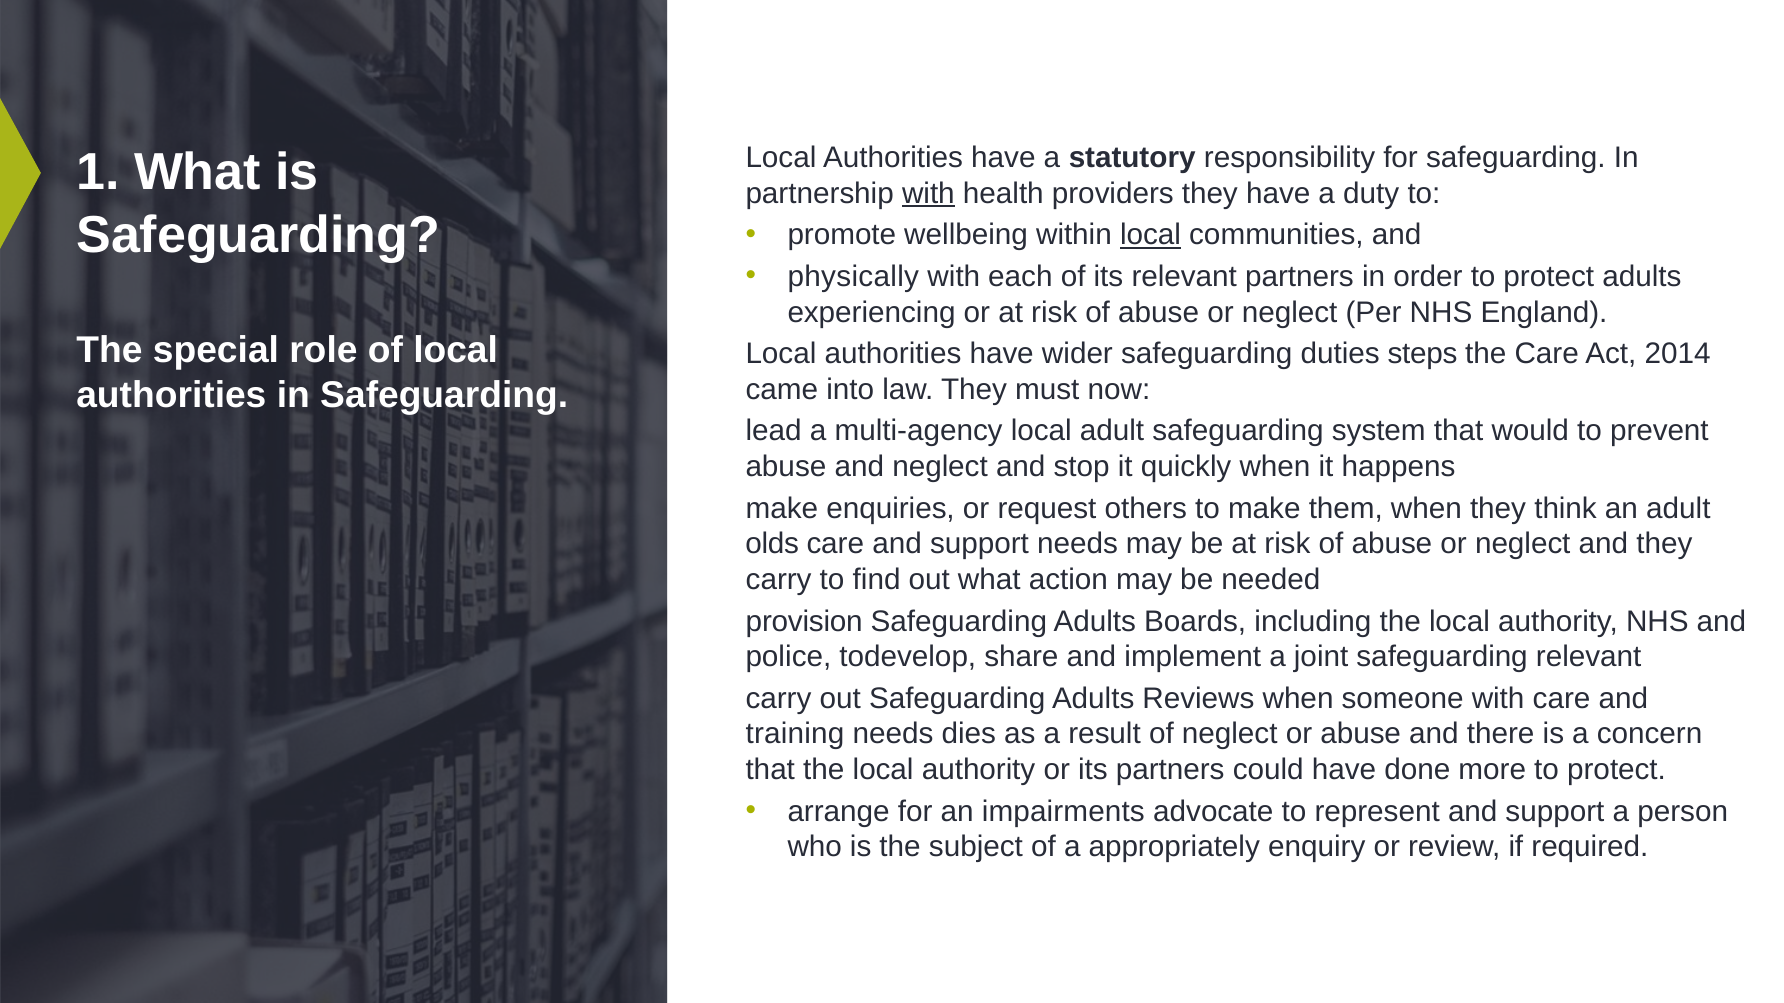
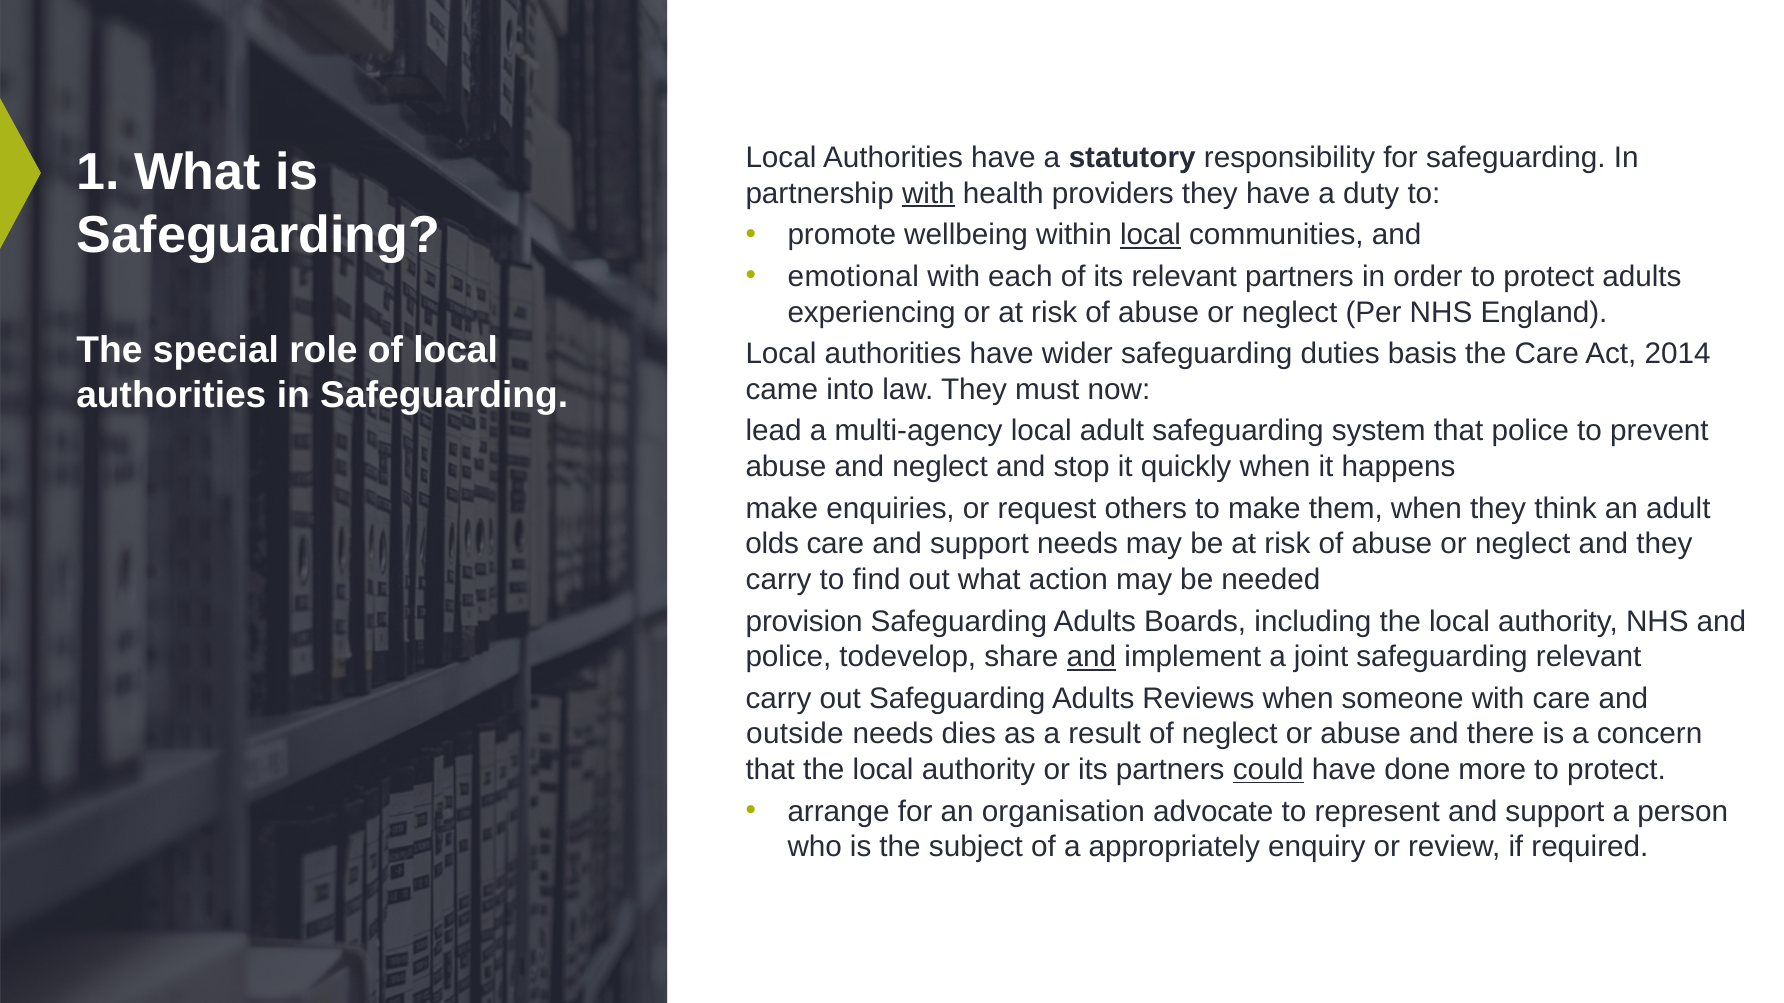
physically: physically -> emotional (853, 277)
steps: steps -> basis (1422, 354)
that would: would -> police (1530, 431)
and underline: none -> present (1091, 657)
training: training -> outside (795, 735)
could underline: none -> present (1268, 770)
impairments: impairments -> organisation (1063, 812)
